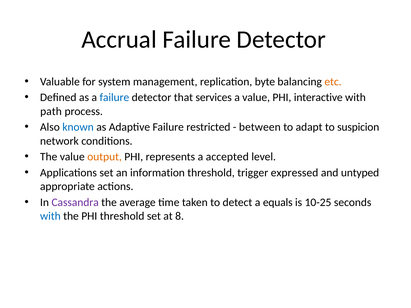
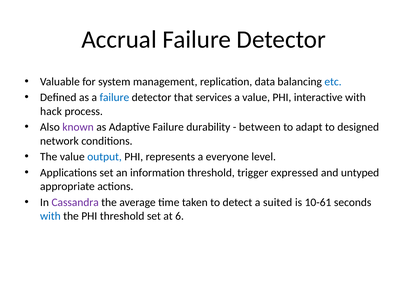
byte: byte -> data (265, 82)
etc colour: orange -> blue (333, 82)
path: path -> hack (51, 111)
known colour: blue -> purple (78, 127)
restricted: restricted -> durability (208, 127)
suspicion: suspicion -> designed (358, 127)
output colour: orange -> blue (105, 157)
accepted: accepted -> everyone (227, 157)
equals: equals -> suited (278, 203)
10-25: 10-25 -> 10-61 (318, 203)
8: 8 -> 6 (180, 216)
